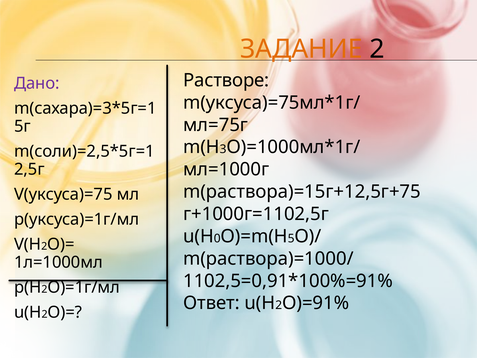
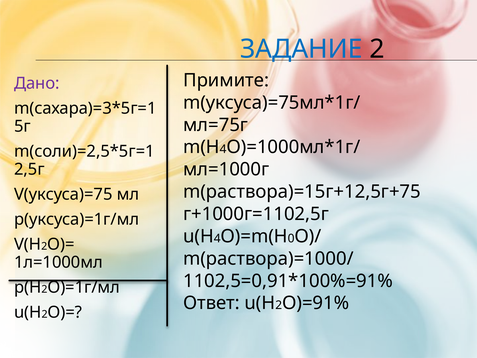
ЗАДАНИЕ colour: orange -> blue (301, 49)
Растворе: Растворе -> Примите (226, 80)
3: 3 -> 4 (223, 149)
0: 0 -> 4 (217, 238)
5: 5 -> 0 (291, 238)
